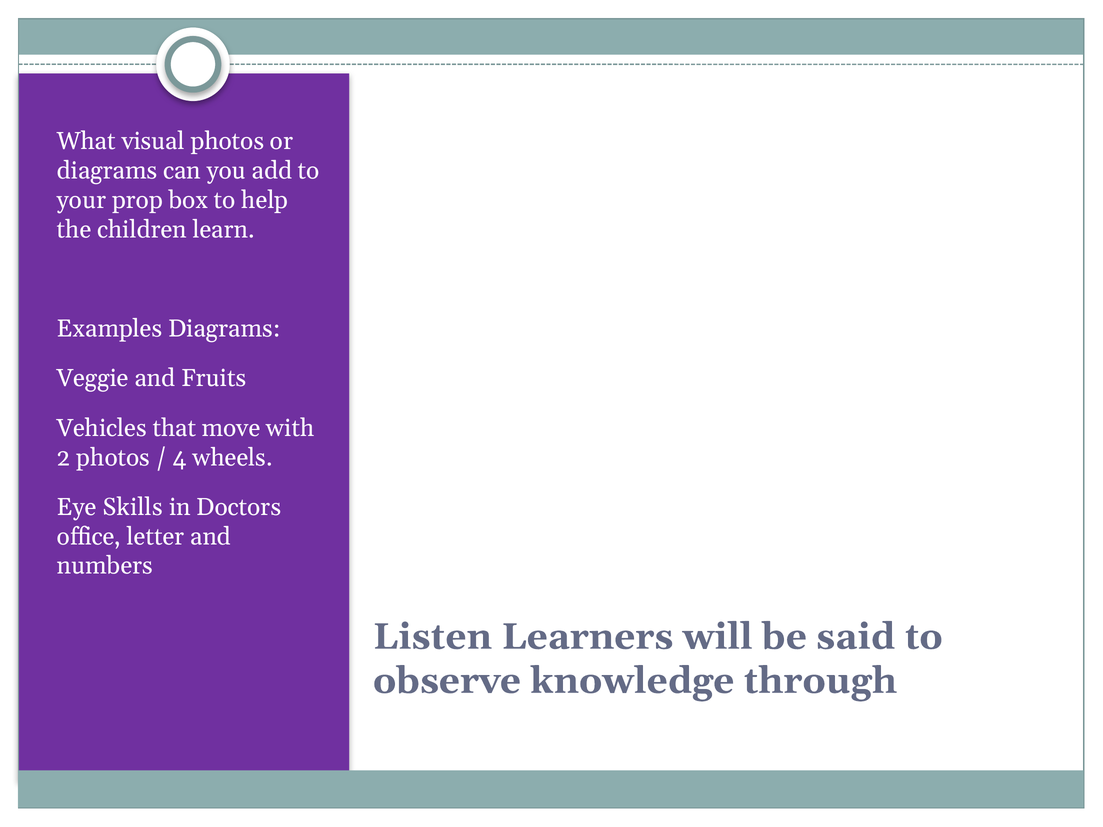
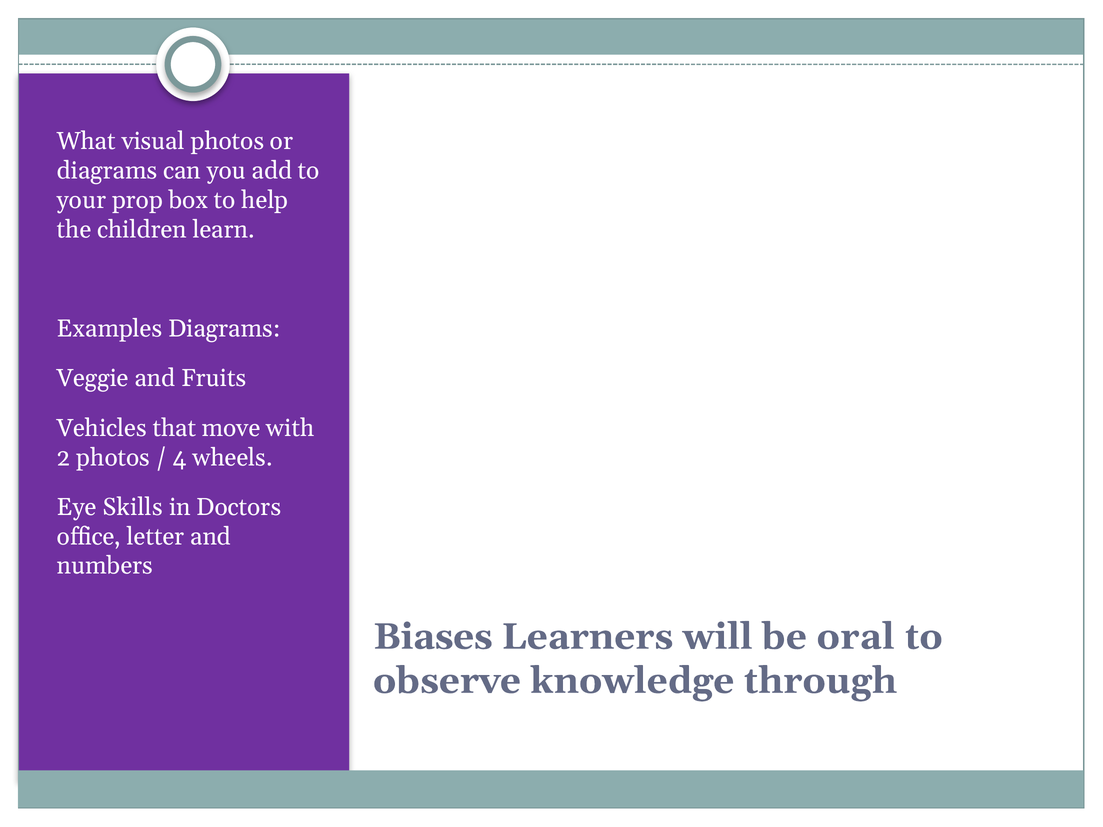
Listen: Listen -> Biases (433, 637)
said: said -> oral (856, 637)
